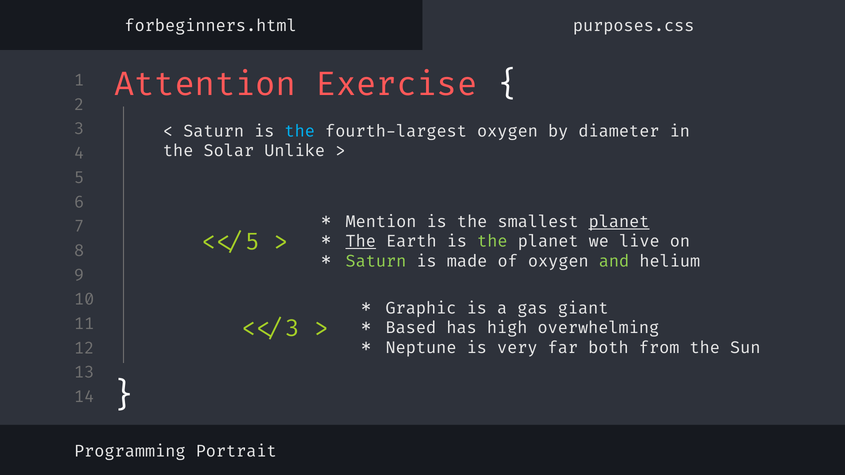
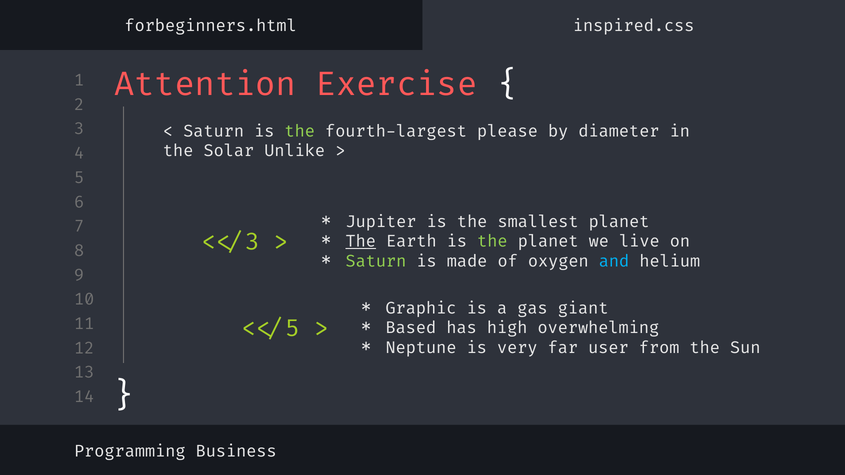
purposes.css: purposes.css -> inspired.css (634, 26)
the colour: light blue -> light green (300, 131)
fourth-largest oxygen: oxygen -> please (507, 131)
Mention: Mention -> Jupiter (381, 222)
planet underline: present -> none (619, 222)
/5: /5 -> /3 (245, 242)
and colour: light green -> light blue (614, 261)
/3: /3 -> /5 (285, 329)
both: both -> user (608, 348)
Portrait: Portrait -> Business (236, 451)
